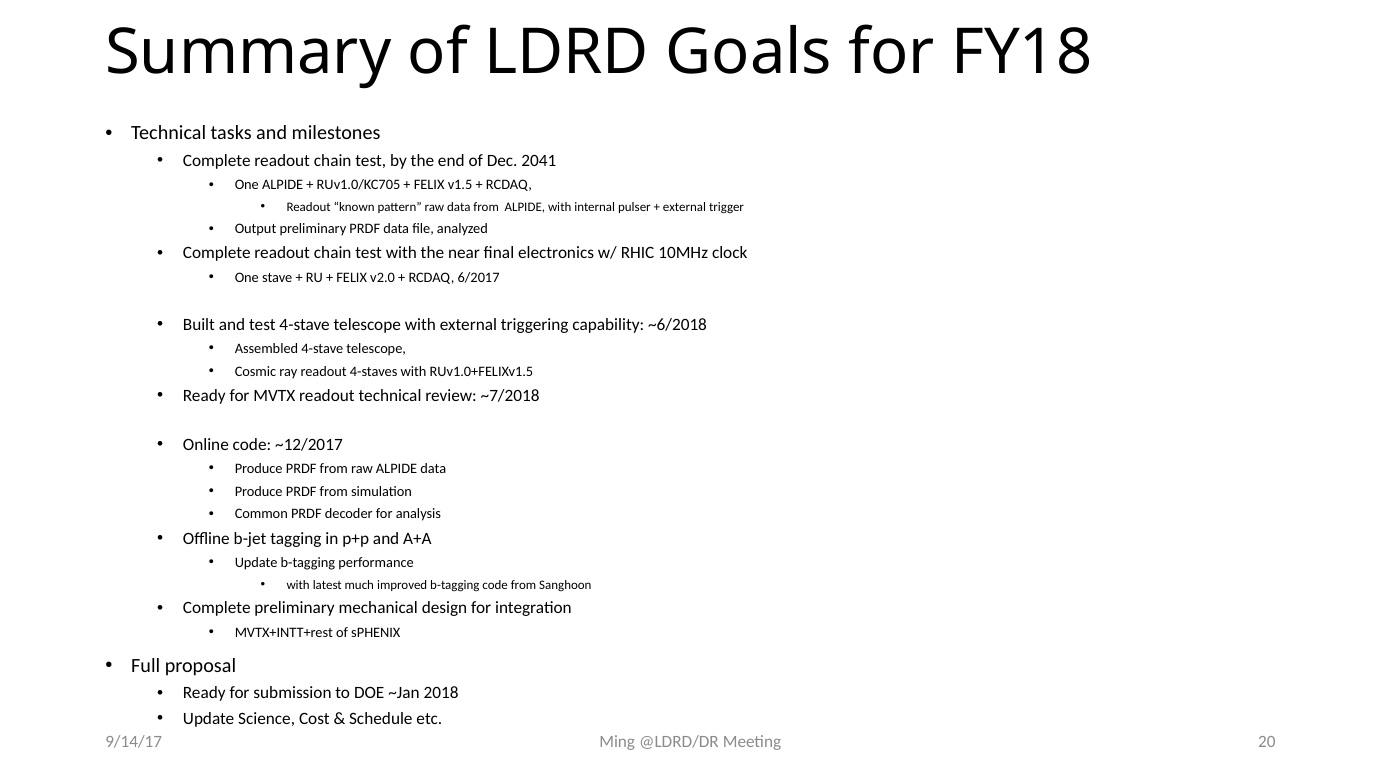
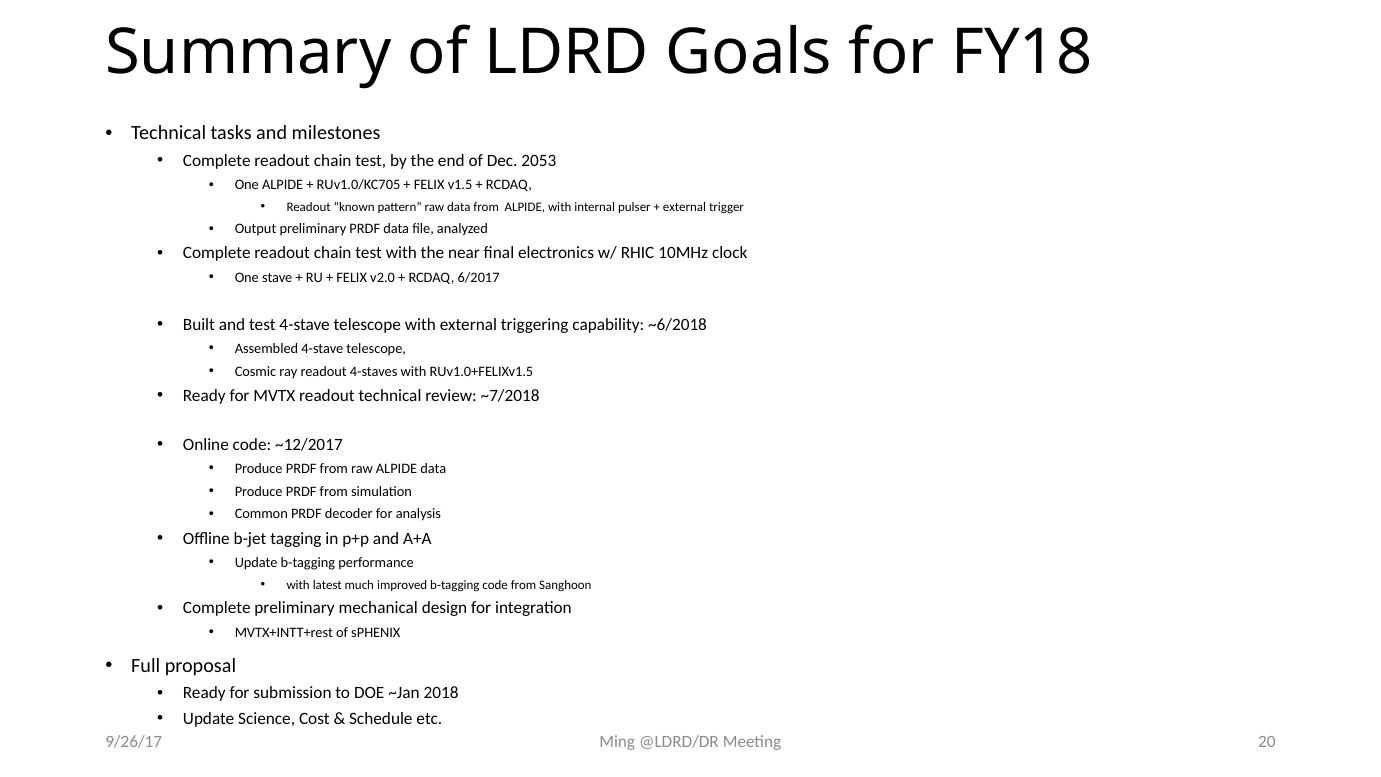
2041: 2041 -> 2053 (539, 161)
9/14/17: 9/14/17 -> 9/26/17 (134, 742)
